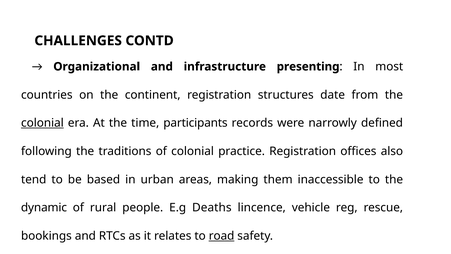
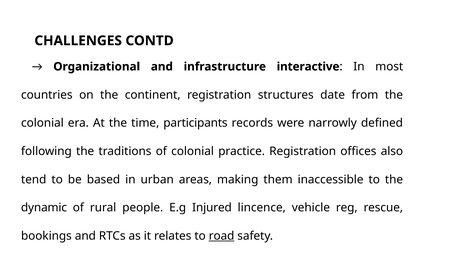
presenting: presenting -> interactive (308, 67)
colonial underline: present -> none (42, 123)
Deaths: Deaths -> Injured (212, 207)
